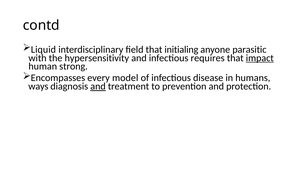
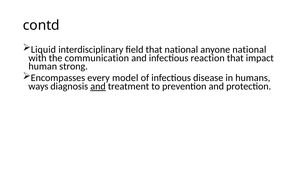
that initialing: initialing -> national (181, 49)
anyone parasitic: parasitic -> national (249, 49)
hypersensitivity: hypersensitivity -> communication (97, 58)
requires: requires -> reaction (208, 58)
impact underline: present -> none (260, 58)
